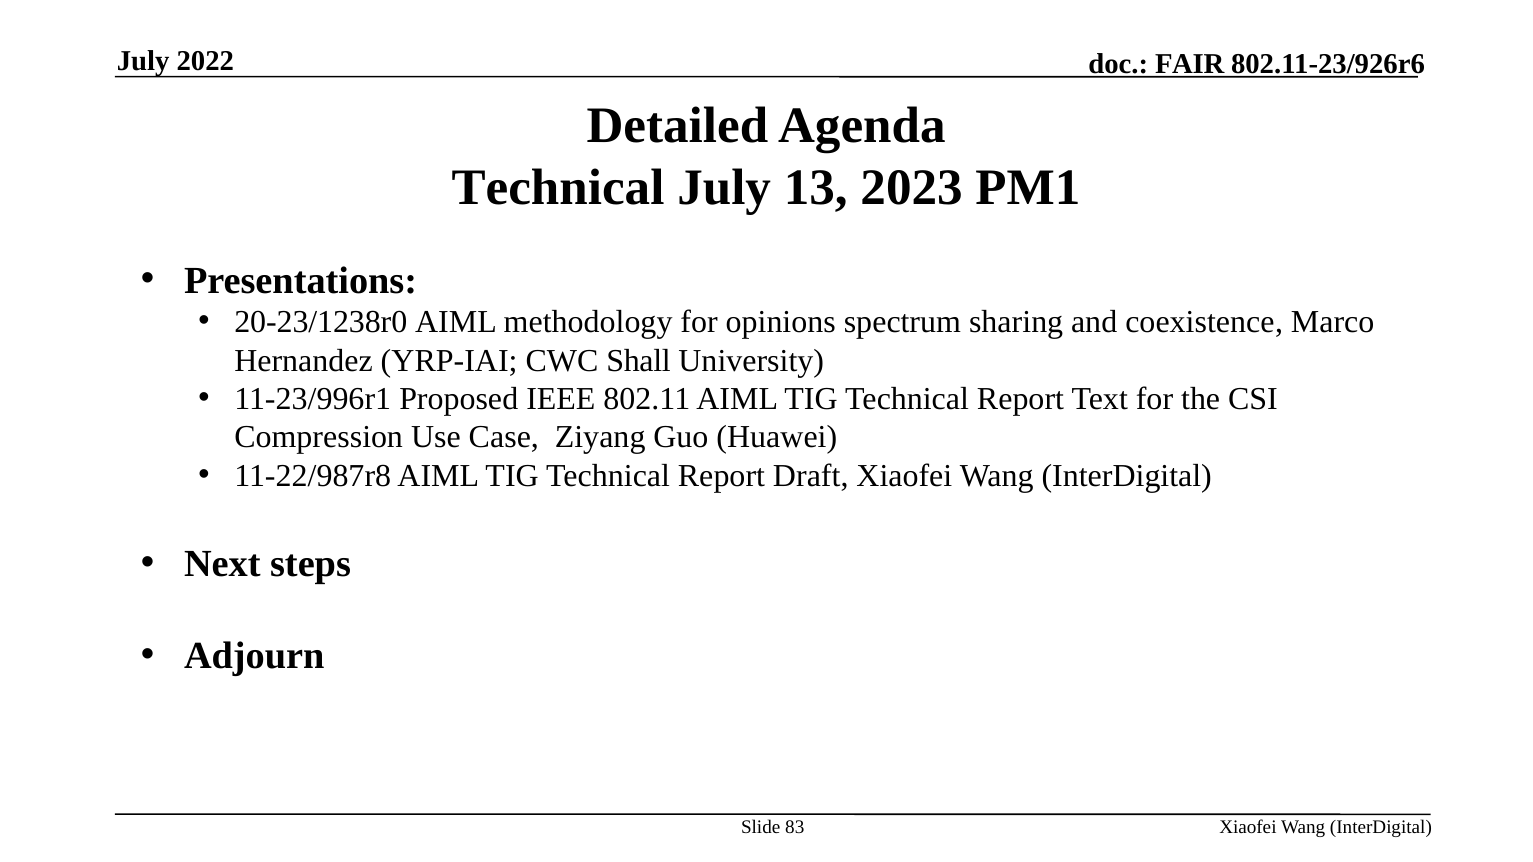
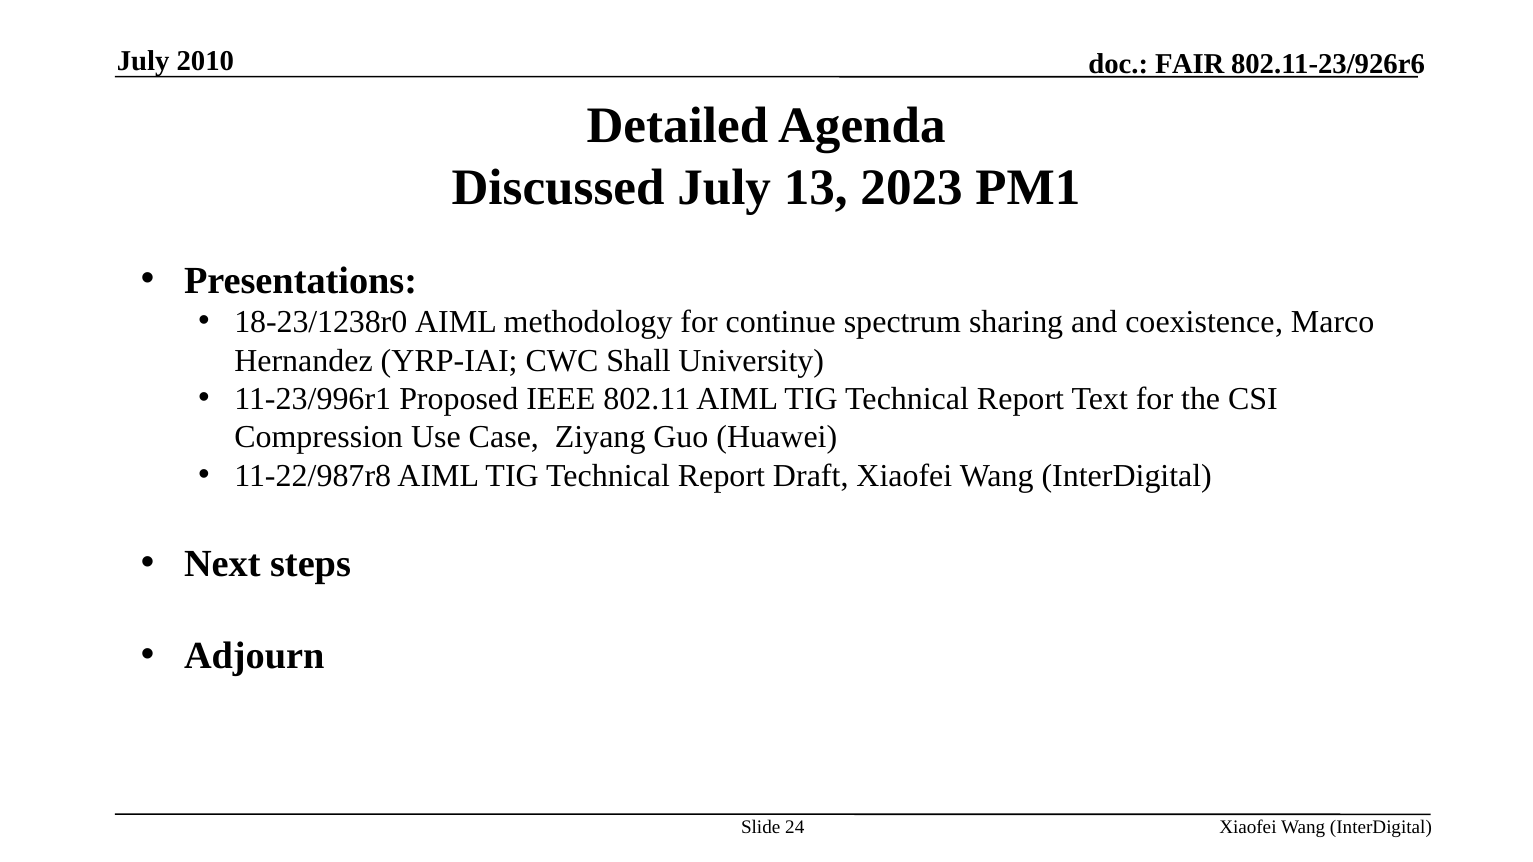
2022: 2022 -> 2010 (205, 61)
Technical: Technical -> Discussed (558, 187)
20-23/1238r0: 20-23/1238r0 -> 18-23/1238r0 (321, 322)
opinions: opinions -> continue (781, 322)
83: 83 -> 24 (795, 827)
